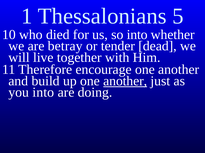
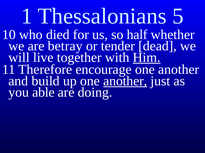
so into: into -> half (137, 35)
Him underline: none -> present (147, 58)
you into: into -> able (43, 93)
